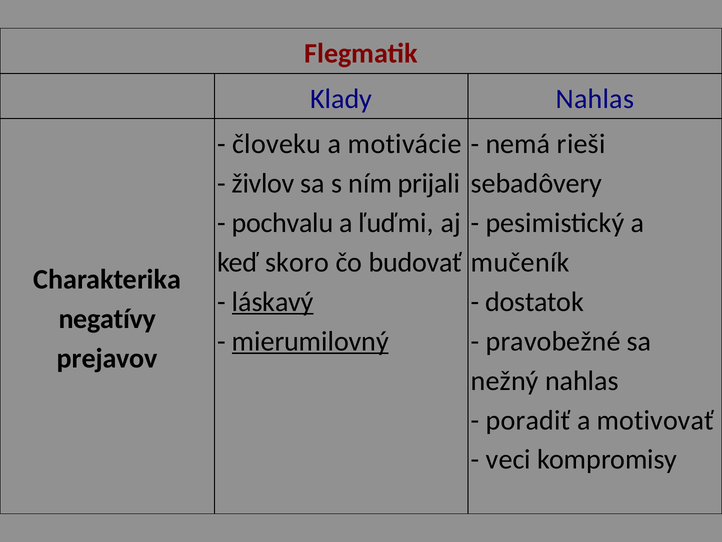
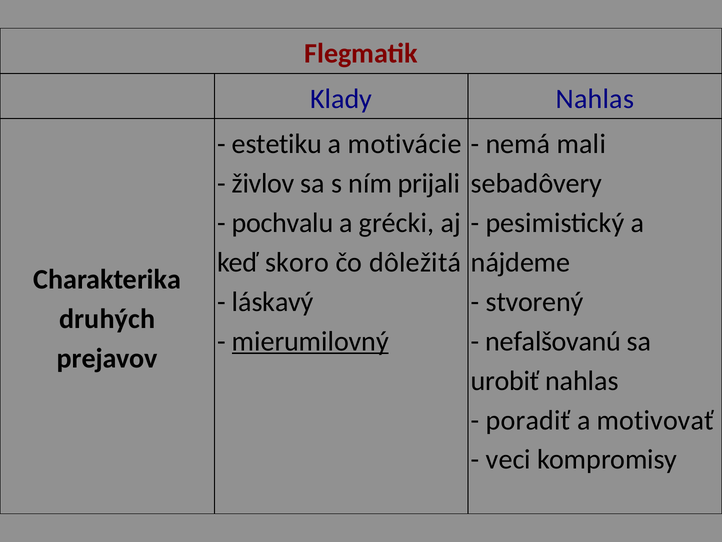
človeku: človeku -> estetiku (277, 144)
rieši: rieši -> mali (581, 144)
ľuďmi: ľuďmi -> grécki (397, 223)
budovať: budovať -> dôležitá (415, 262)
mučeník: mučeník -> nájdeme (520, 262)
láskavý underline: present -> none (273, 301)
dostatok: dostatok -> stvorený (535, 301)
negatívy: negatívy -> druhých (107, 319)
pravobežné: pravobežné -> nefalšovanú (553, 341)
nežný: nežný -> urobiť (505, 380)
